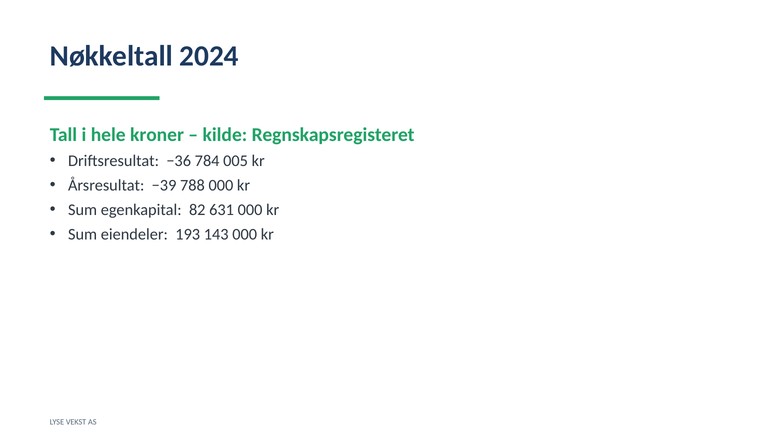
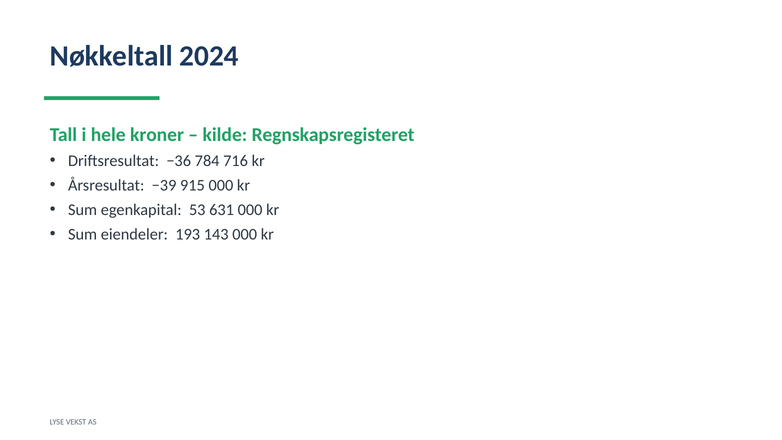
005: 005 -> 716 (236, 161)
788: 788 -> 915 (192, 185)
82: 82 -> 53 (197, 210)
